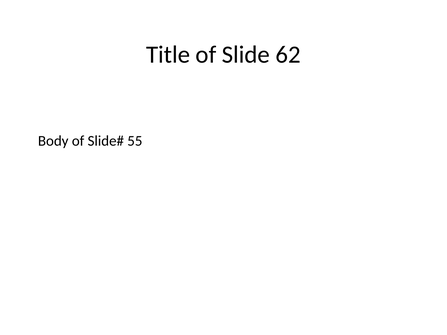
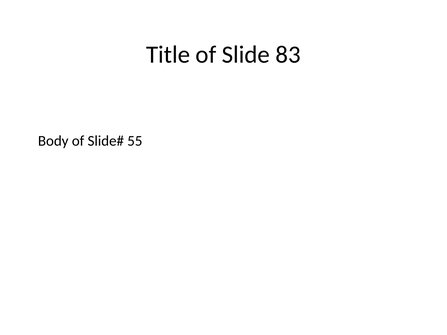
62: 62 -> 83 (288, 55)
